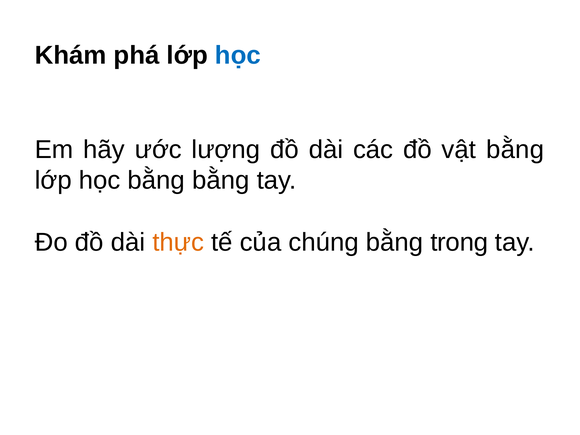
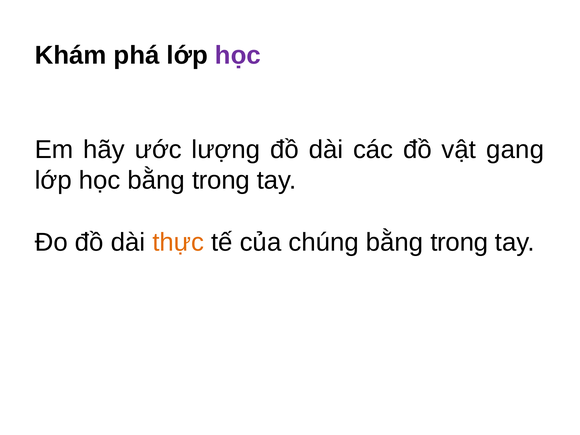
học colour: blue -> purple (238, 55)
vật bằng: bằng -> gang (515, 150)
học bằng bằng: bằng -> trong (221, 180)
